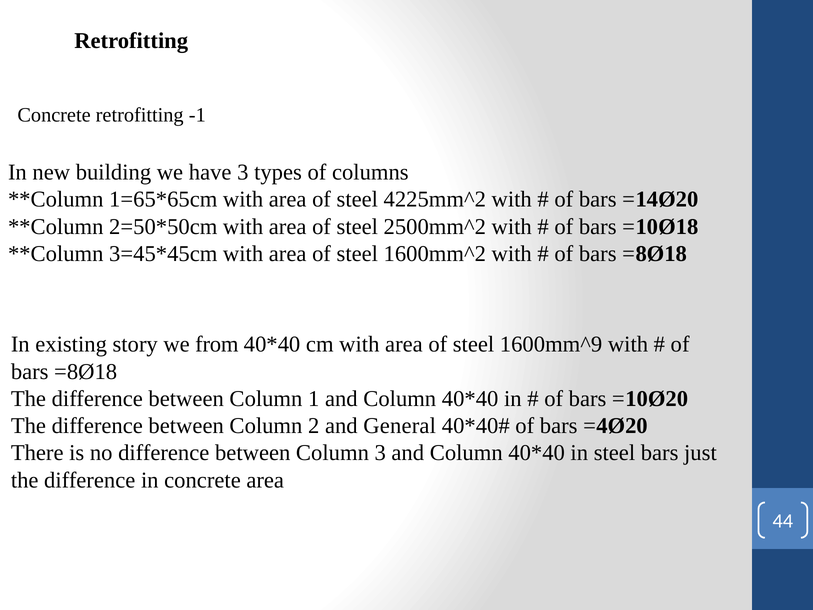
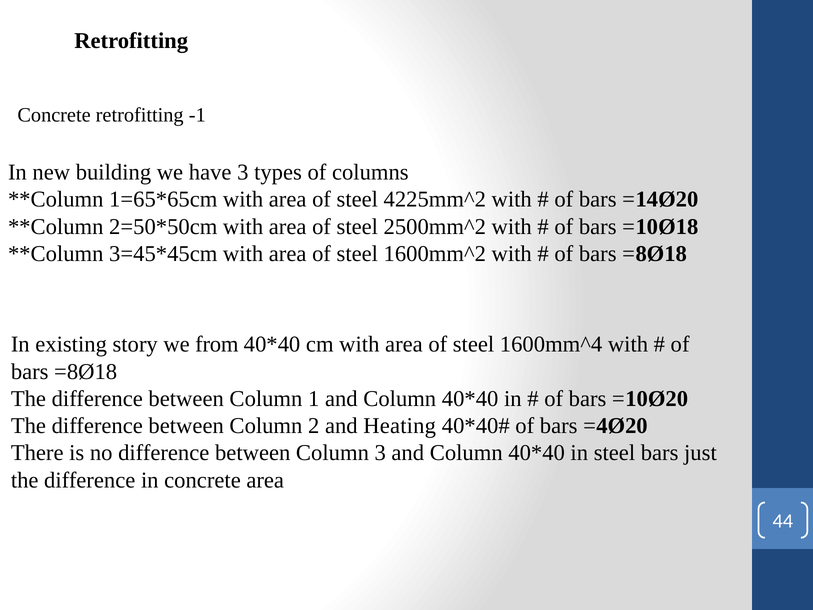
1600mm^9: 1600mm^9 -> 1600mm^4 (551, 344)
General: General -> Heating (400, 426)
